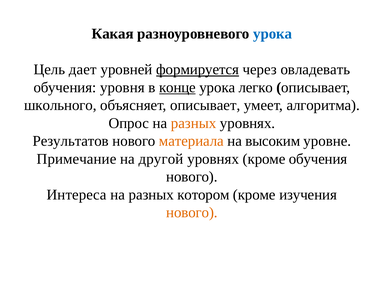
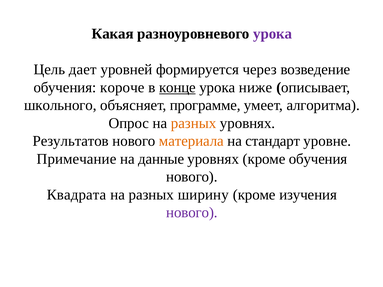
урока colour: blue -> purple (273, 34)
формируется underline: present -> none (198, 70)
овладевать: овладевать -> возведение (315, 70)
уровня: уровня -> короче (122, 88)
легко: легко -> ниже (256, 88)
объясняет описывает: описывает -> программе (205, 105)
высоким: высоким -> стандарт (273, 141)
другой: другой -> данные (161, 159)
Интереса: Интереса -> Квадрата (77, 195)
котором: котором -> ширину (203, 195)
нового colour: orange -> purple (192, 213)
